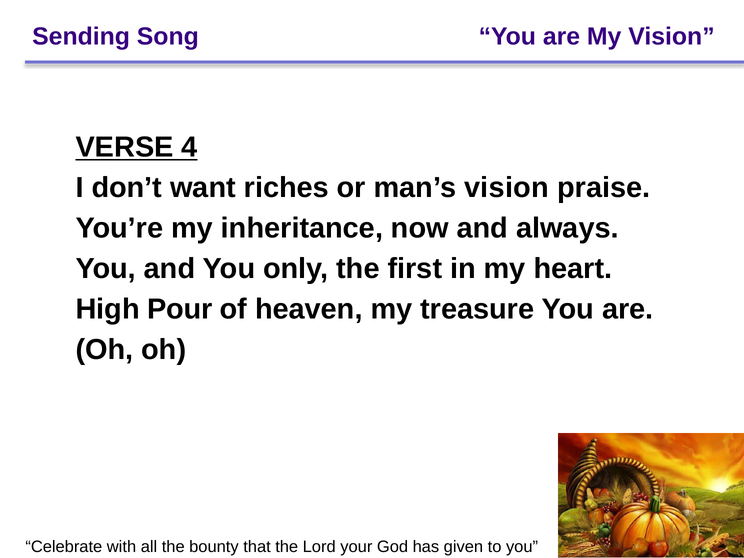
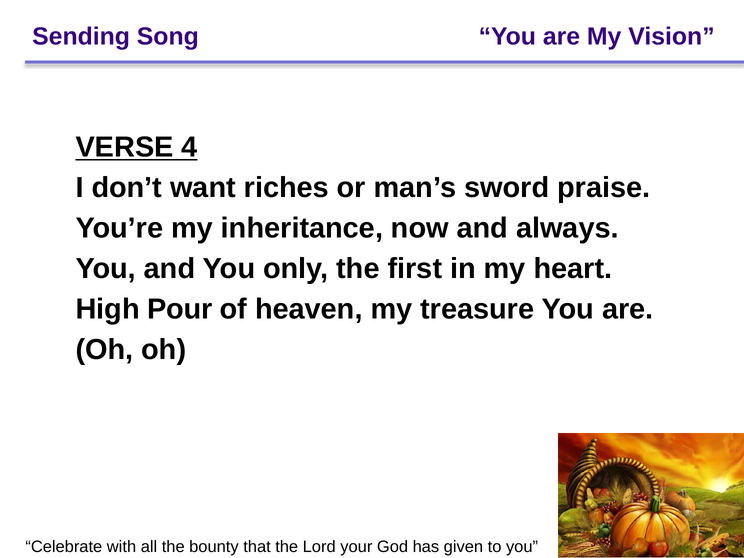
man’s vision: vision -> sword (507, 188)
